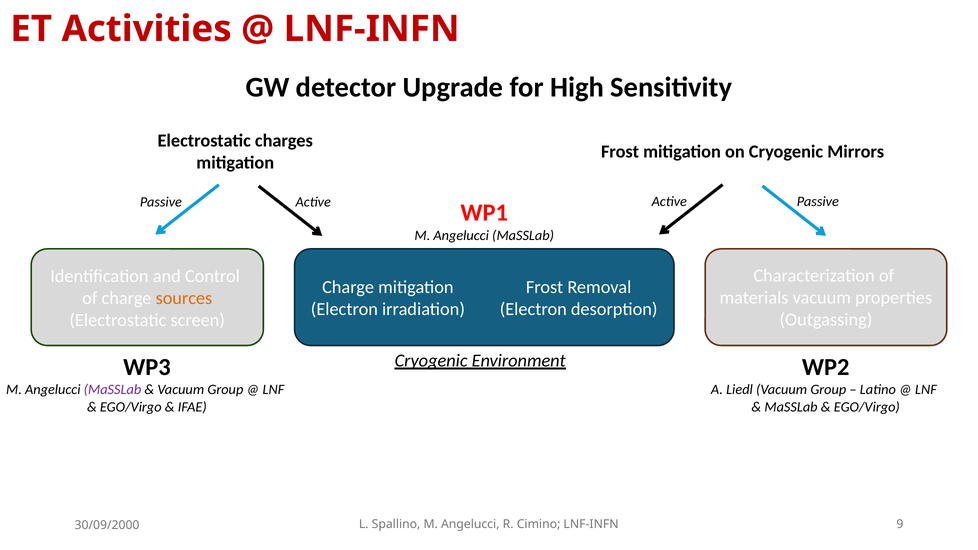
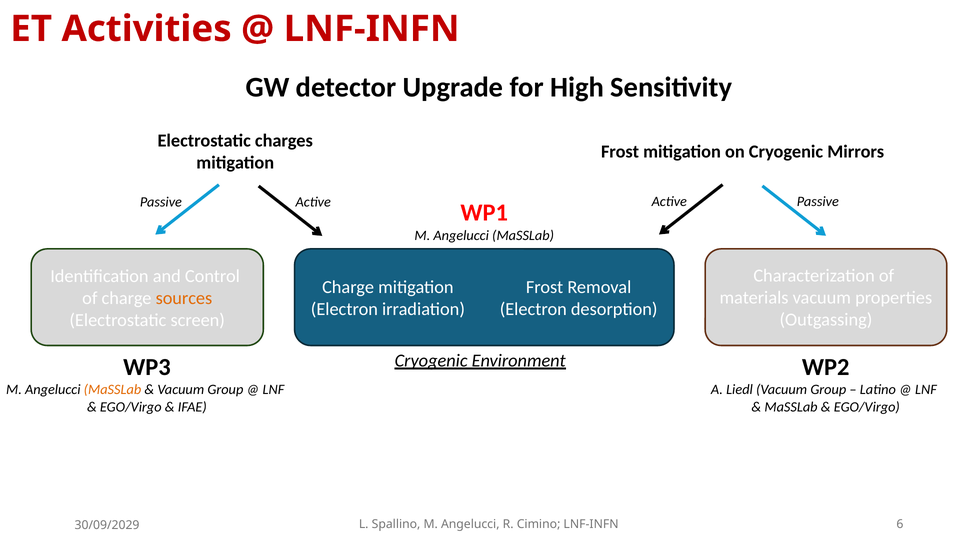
MaSSLab colour: purple -> orange (112, 390)
9: 9 -> 6 (900, 524)
30/09/2000: 30/09/2000 -> 30/09/2029 (107, 525)
